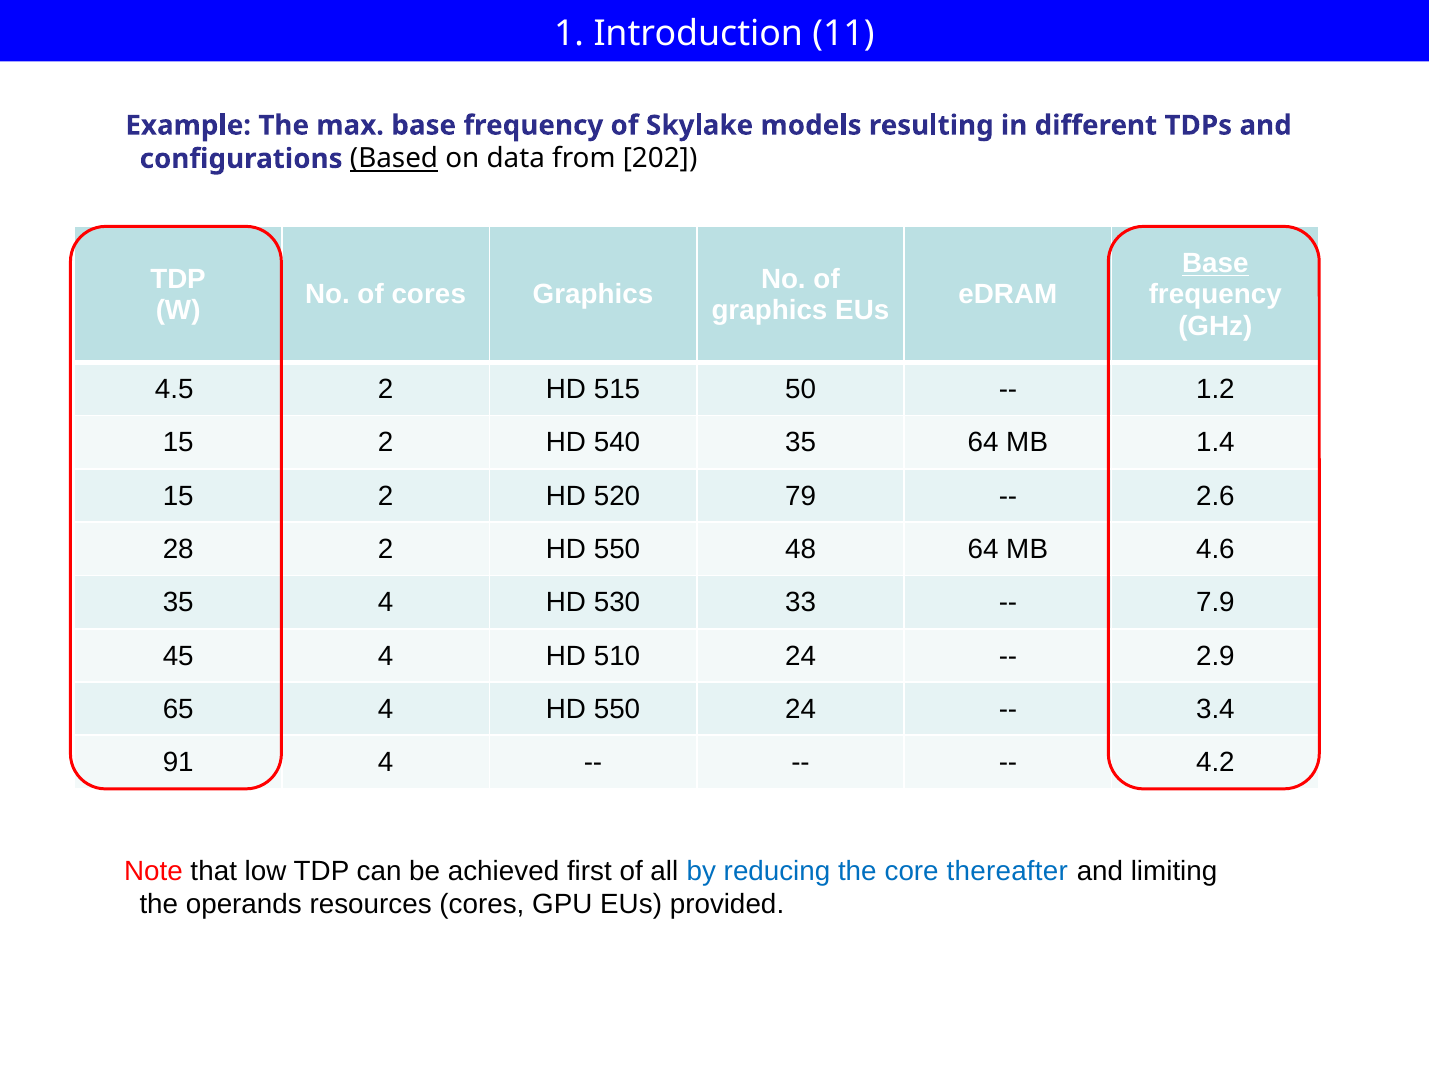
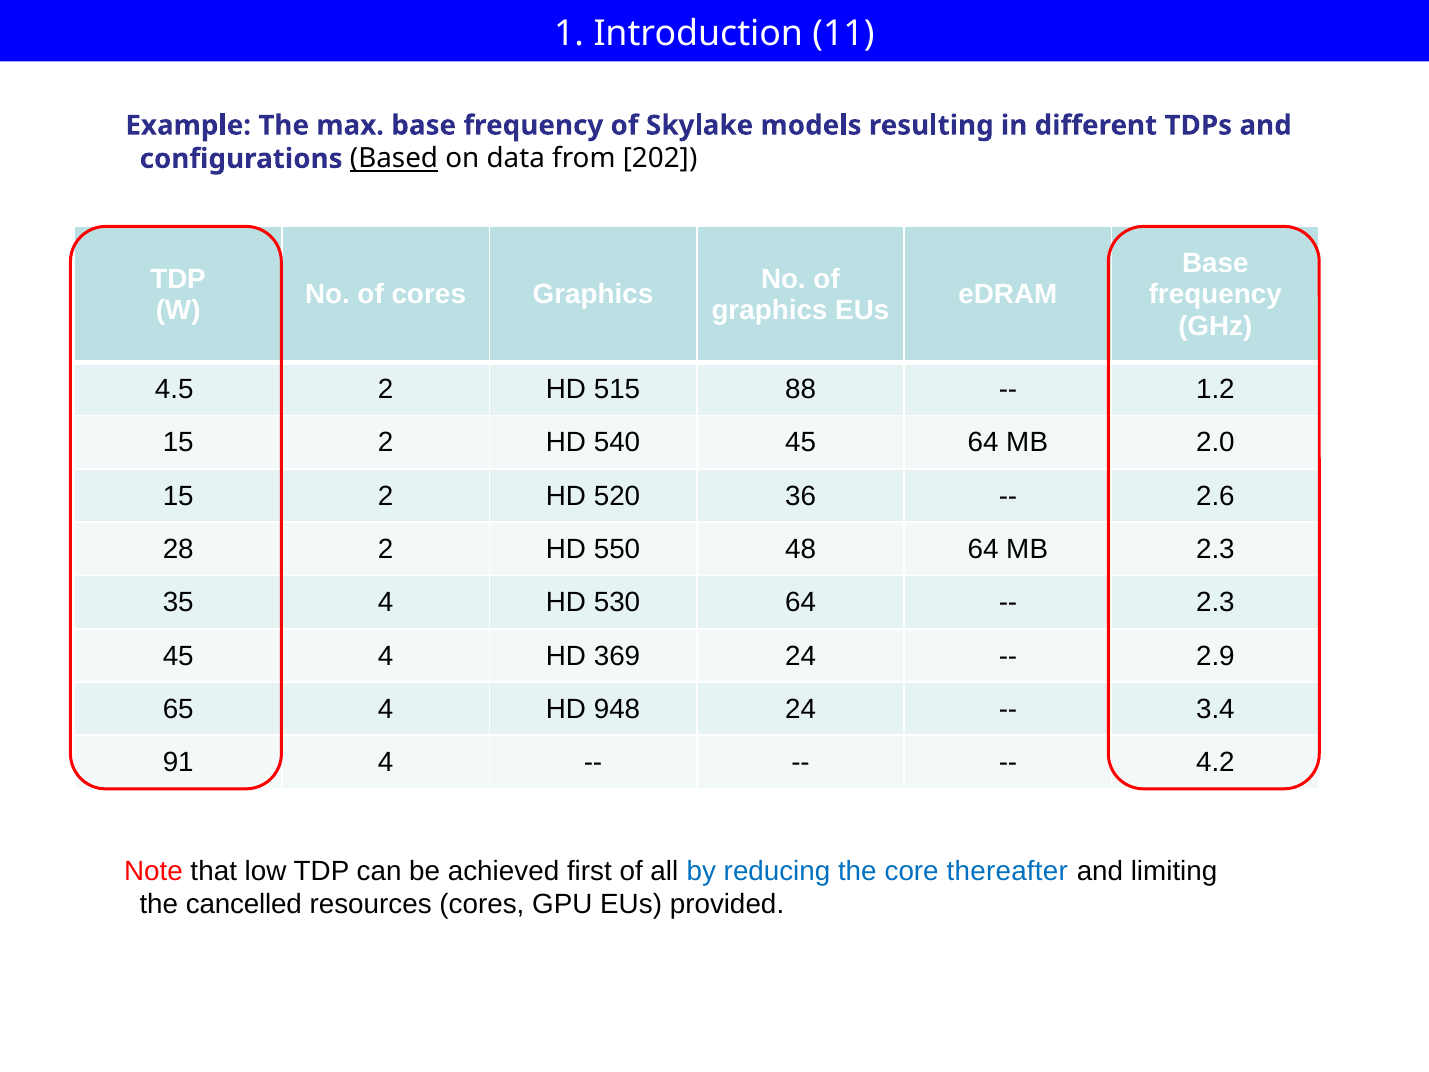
Base underline: present -> none (1215, 264)
50: 50 -> 88 (801, 389)
540 35: 35 -> 45 (801, 443)
1.4: 1.4 -> 2.0 (1215, 443)
79: 79 -> 36 (801, 496)
MB 4.6: 4.6 -> 2.3 (1215, 549)
530 33: 33 -> 64 (801, 602)
7.9: 7.9 -> 2.3 (1215, 602)
510: 510 -> 369 (617, 656)
4 HD 550: 550 -> 948 (617, 709)
operands: operands -> cancelled (244, 904)
